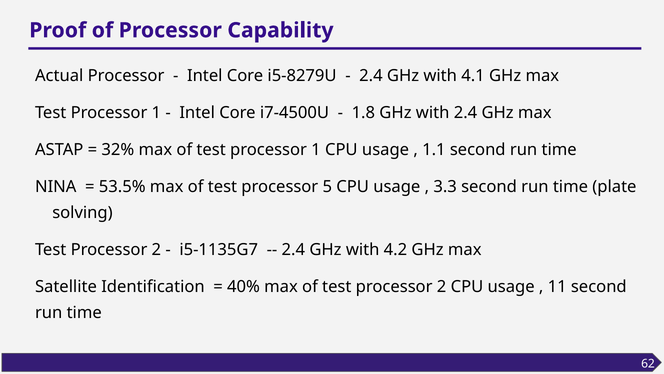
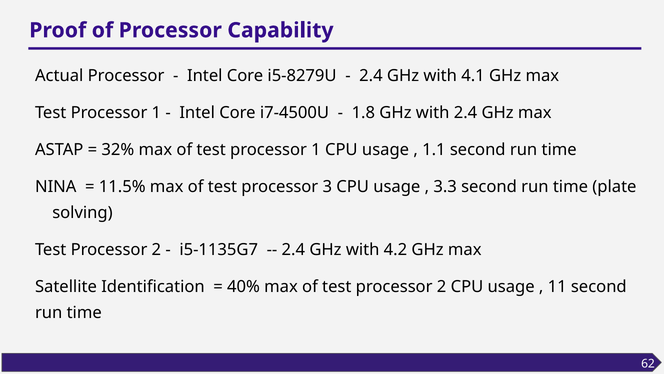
53.5%: 53.5% -> 11.5% (122, 186)
5: 5 -> 3 (327, 186)
